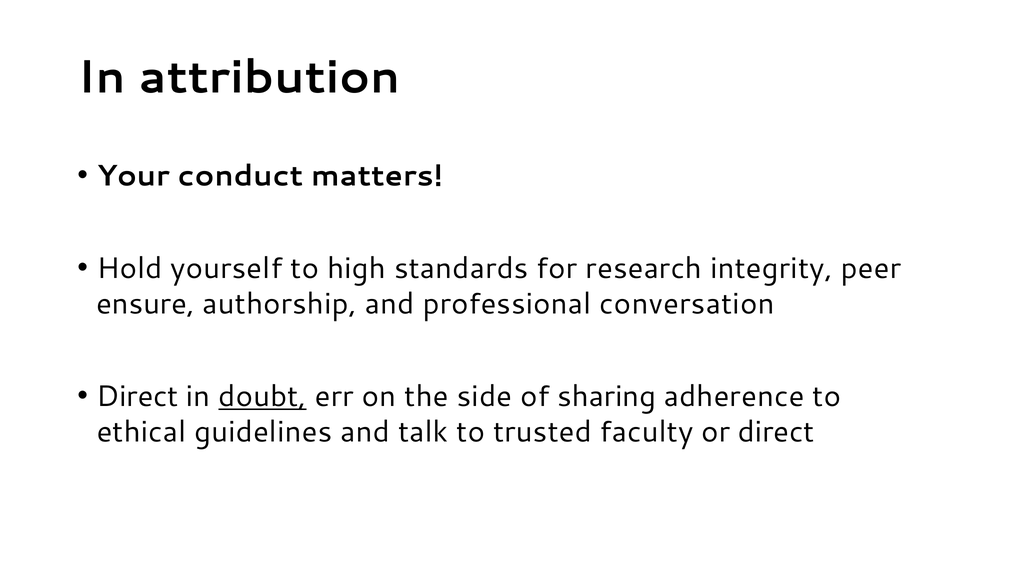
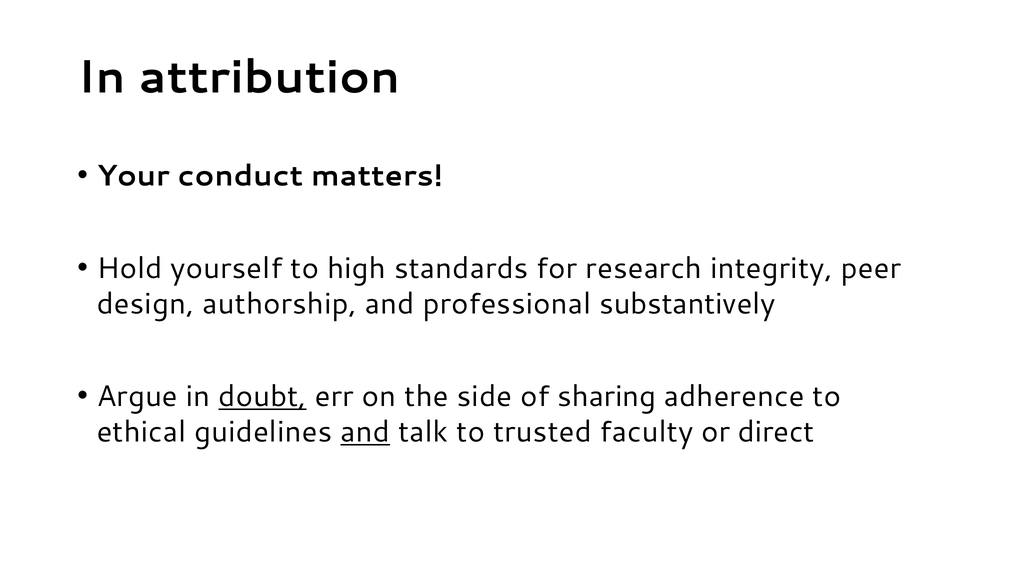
ensure: ensure -> design (145, 304)
conversation: conversation -> substantively (687, 304)
Direct: Direct -> Argue (137, 396)
and underline: none -> present (365, 432)
